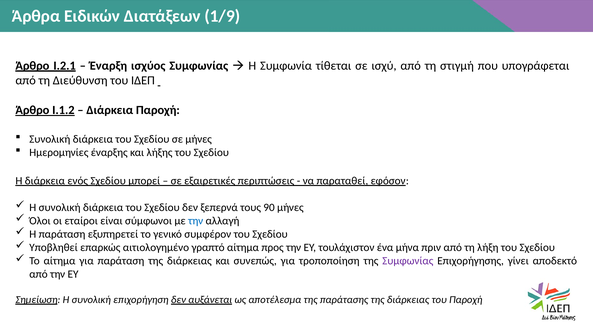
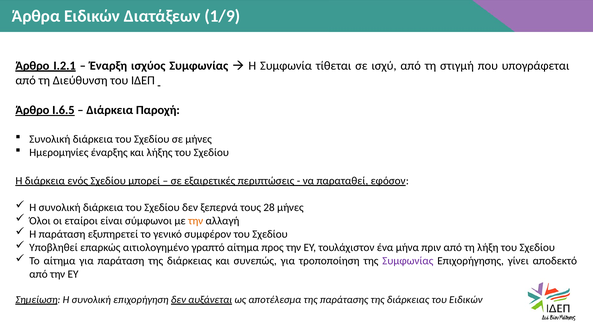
Ι.1.2: Ι.1.2 -> Ι.6.5 (63, 110)
90: 90 -> 28 (269, 207)
την colour: blue -> orange (196, 220)
του Παροχή: Παροχή -> Ειδικών (466, 299)
